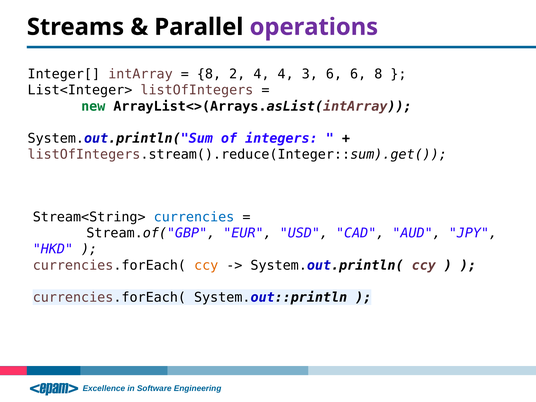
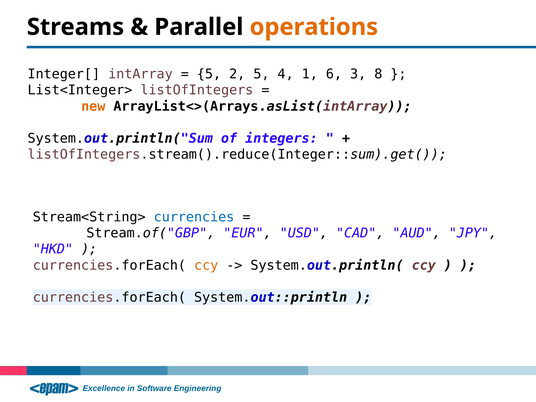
operations colour: purple -> orange (314, 27)
8: 8 -> 5 (209, 74)
2 4: 4 -> 5 (261, 74)
3: 3 -> 1 (310, 74)
6 6: 6 -> 3 (358, 74)
new colour: green -> orange (93, 106)
